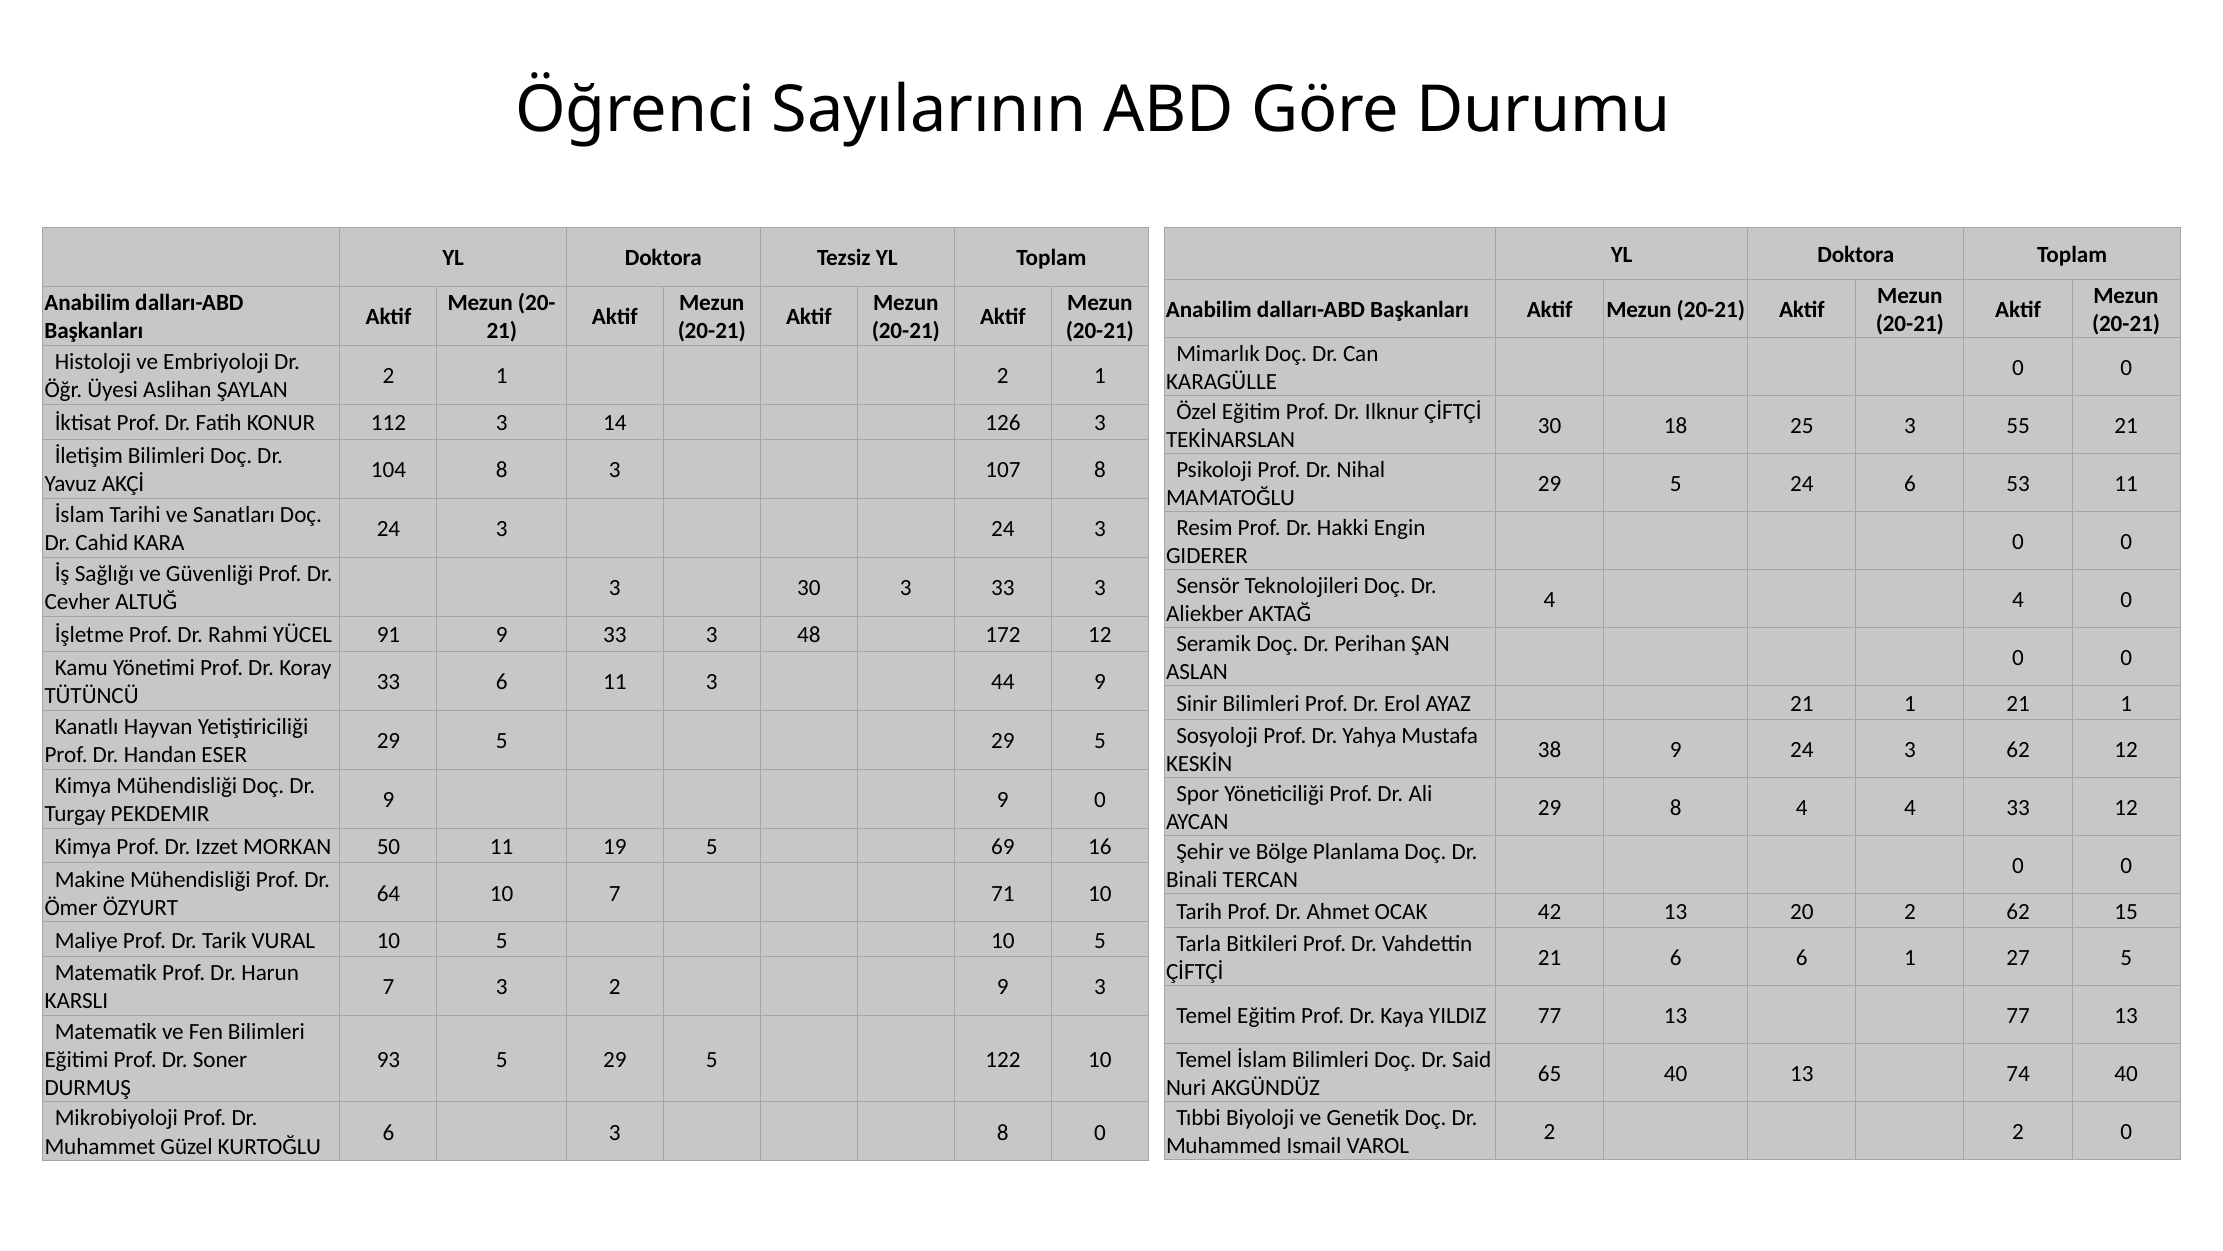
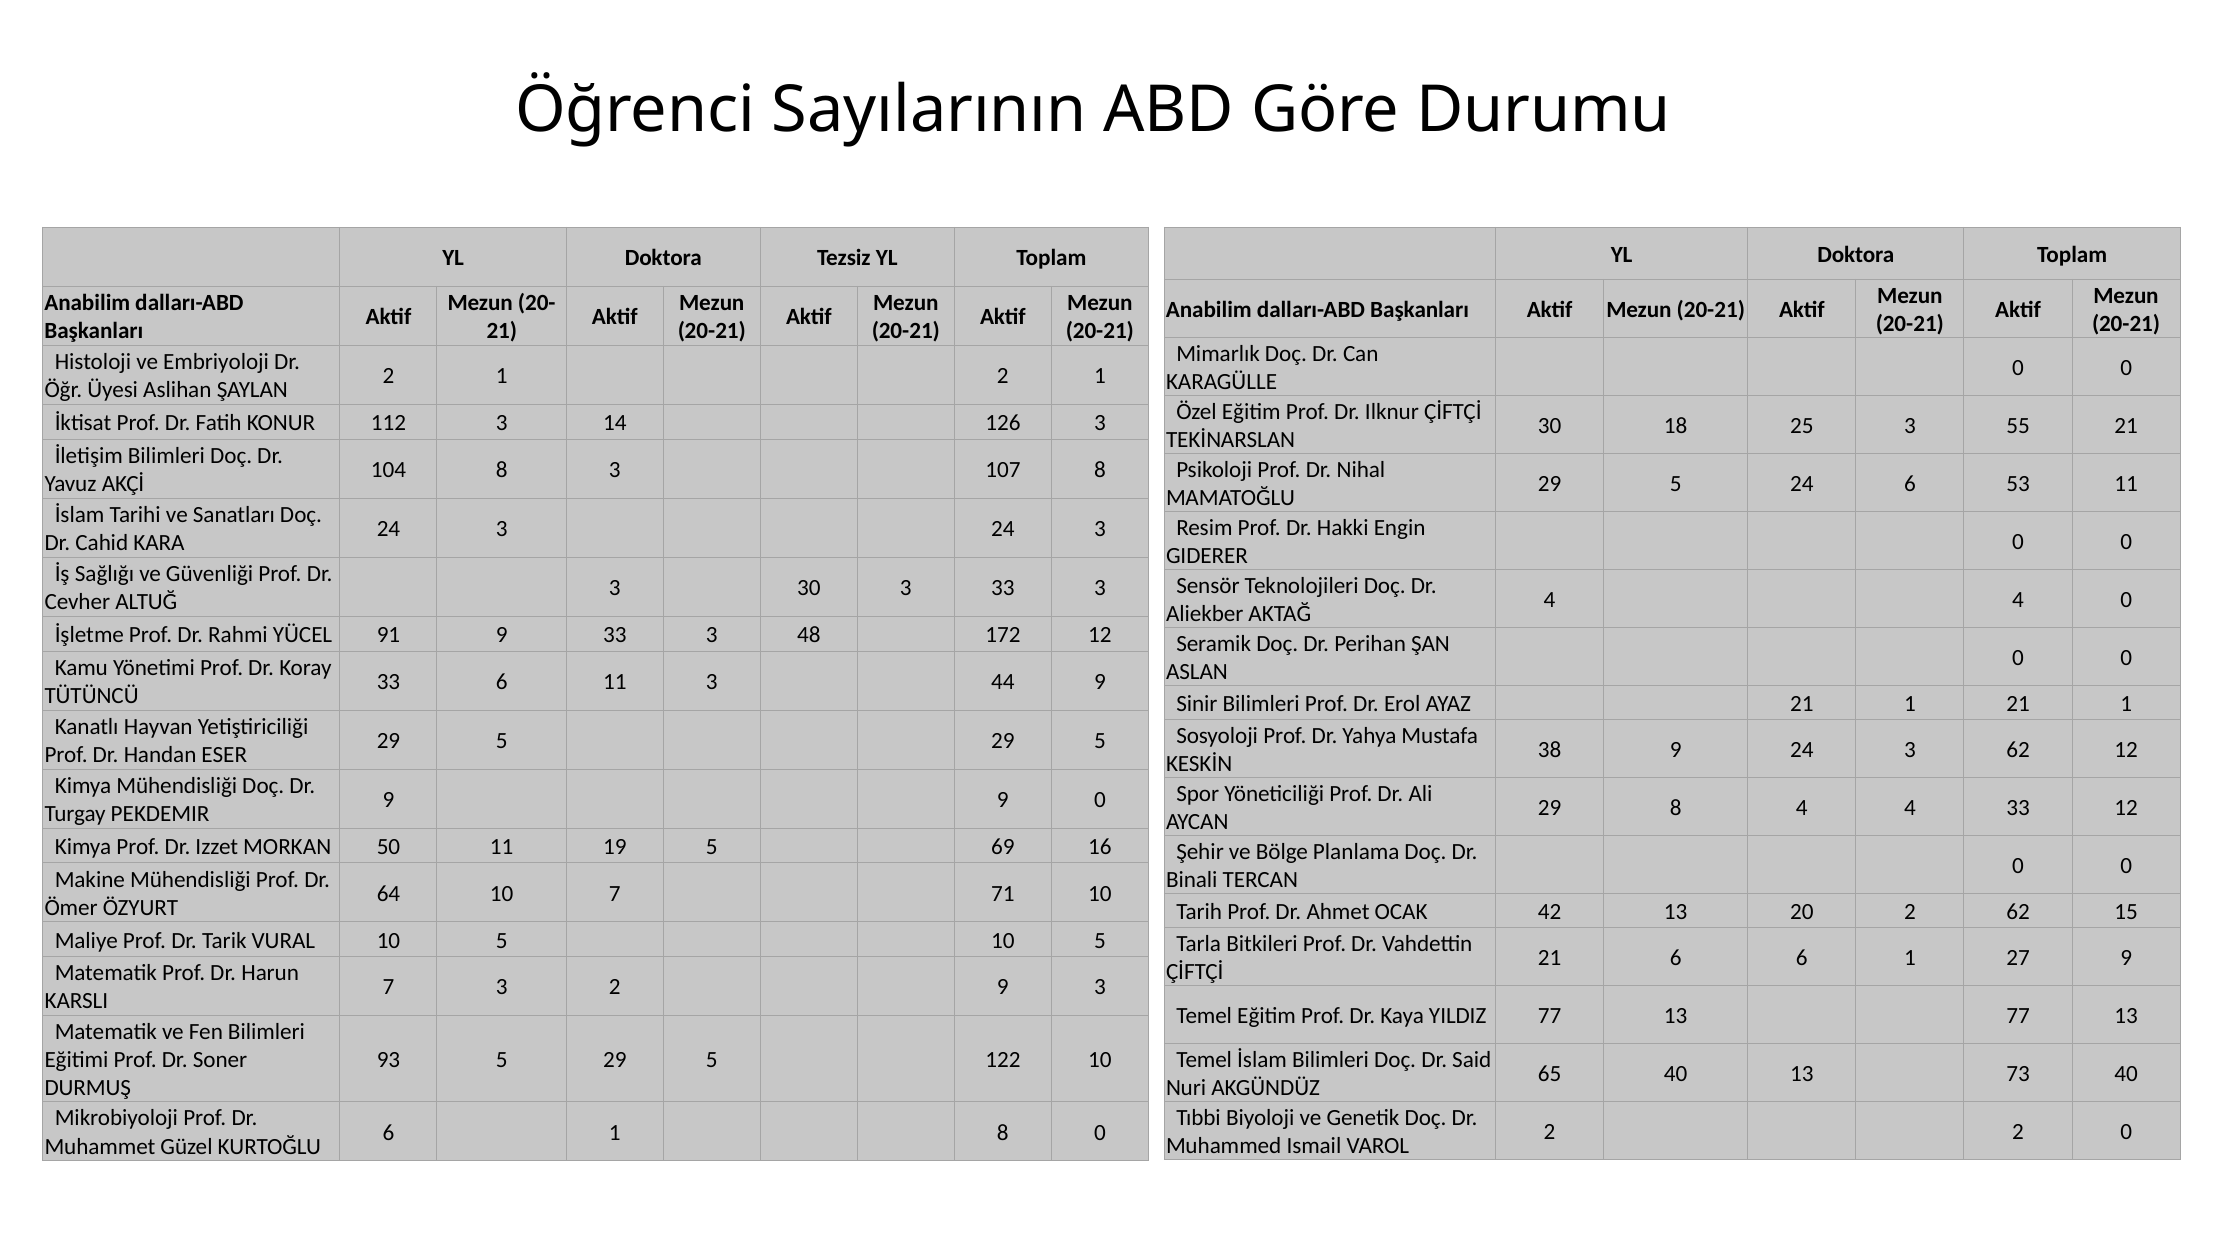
27 5: 5 -> 9 (2126, 957)
74: 74 -> 73 (2018, 1073)
3: 3 -> 1 (615, 1132)
